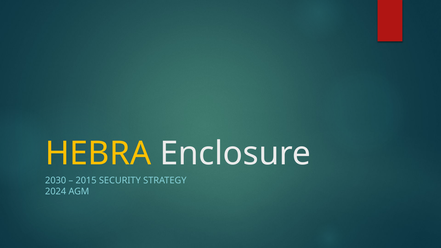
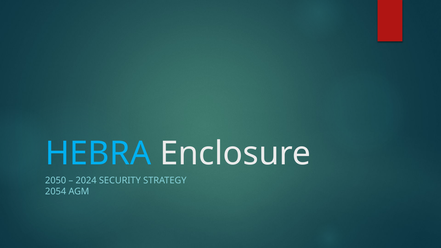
HEBRA colour: yellow -> light blue (98, 154)
2030: 2030 -> 2050 (56, 181)
2015: 2015 -> 2024 (86, 181)
2024: 2024 -> 2054 (56, 192)
